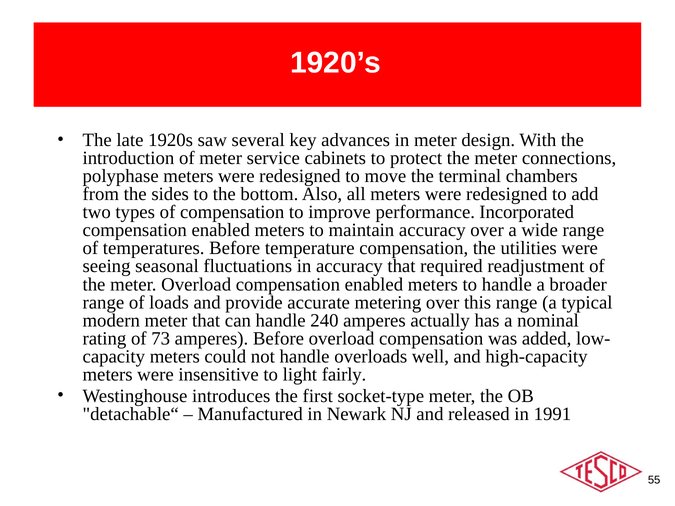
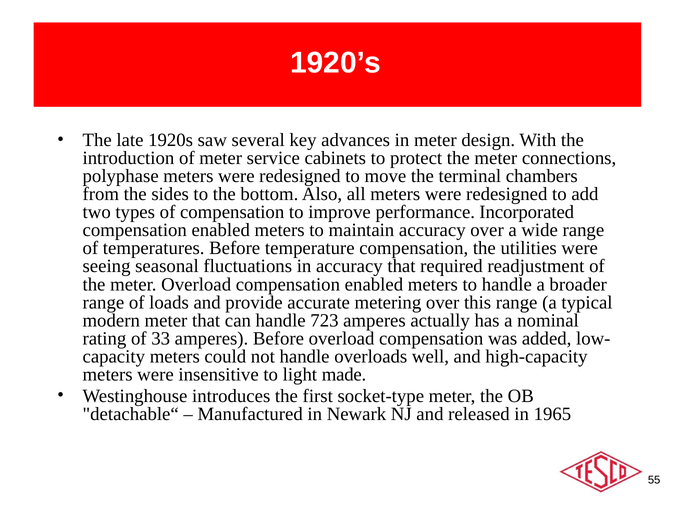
240: 240 -> 723 (324, 320)
73: 73 -> 33 (161, 339)
fairly: fairly -> made (344, 375)
1991: 1991 -> 1965 (552, 414)
